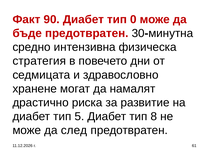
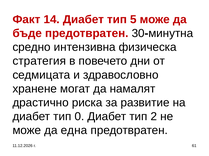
90: 90 -> 14 (52, 20)
0: 0 -> 5 (133, 20)
5: 5 -> 0 (79, 117)
8: 8 -> 2 (154, 117)
след: след -> една (74, 131)
